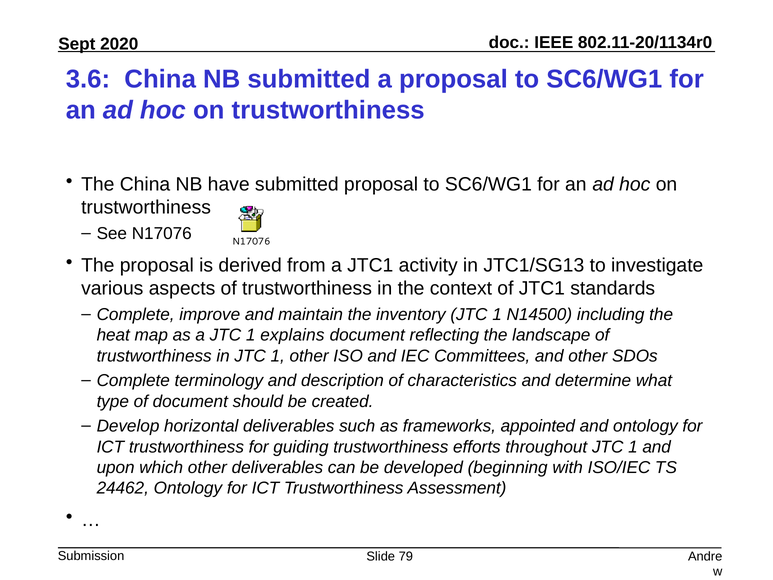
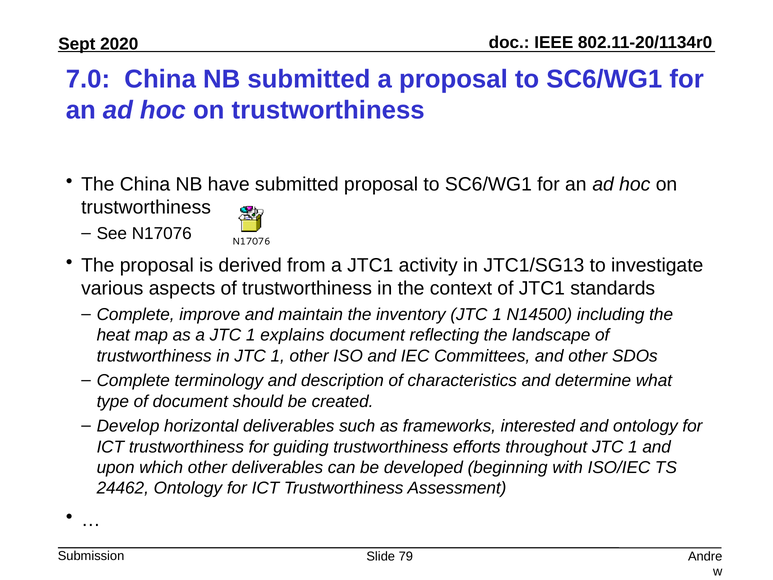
3.6: 3.6 -> 7.0 (88, 79)
appointed: appointed -> interested (538, 426)
